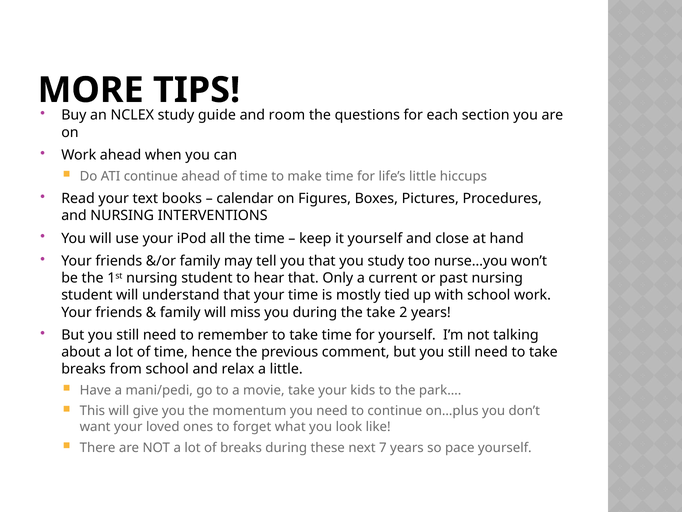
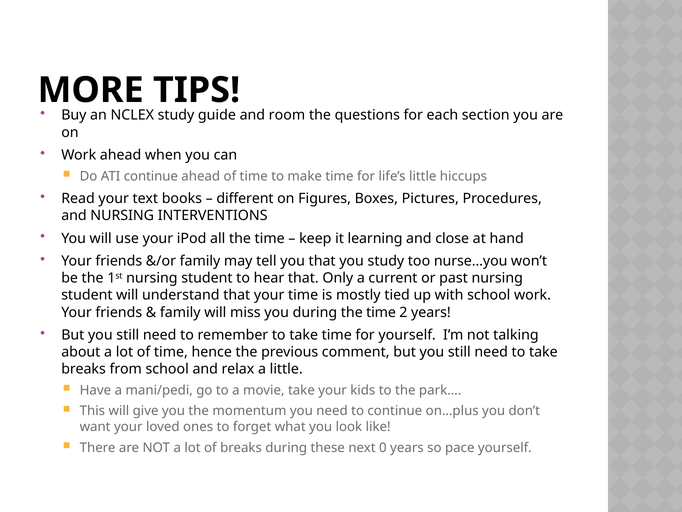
calendar: calendar -> different (245, 198)
it yourself: yourself -> learning (375, 238)
during the take: take -> time (381, 312)
7: 7 -> 0 (383, 447)
